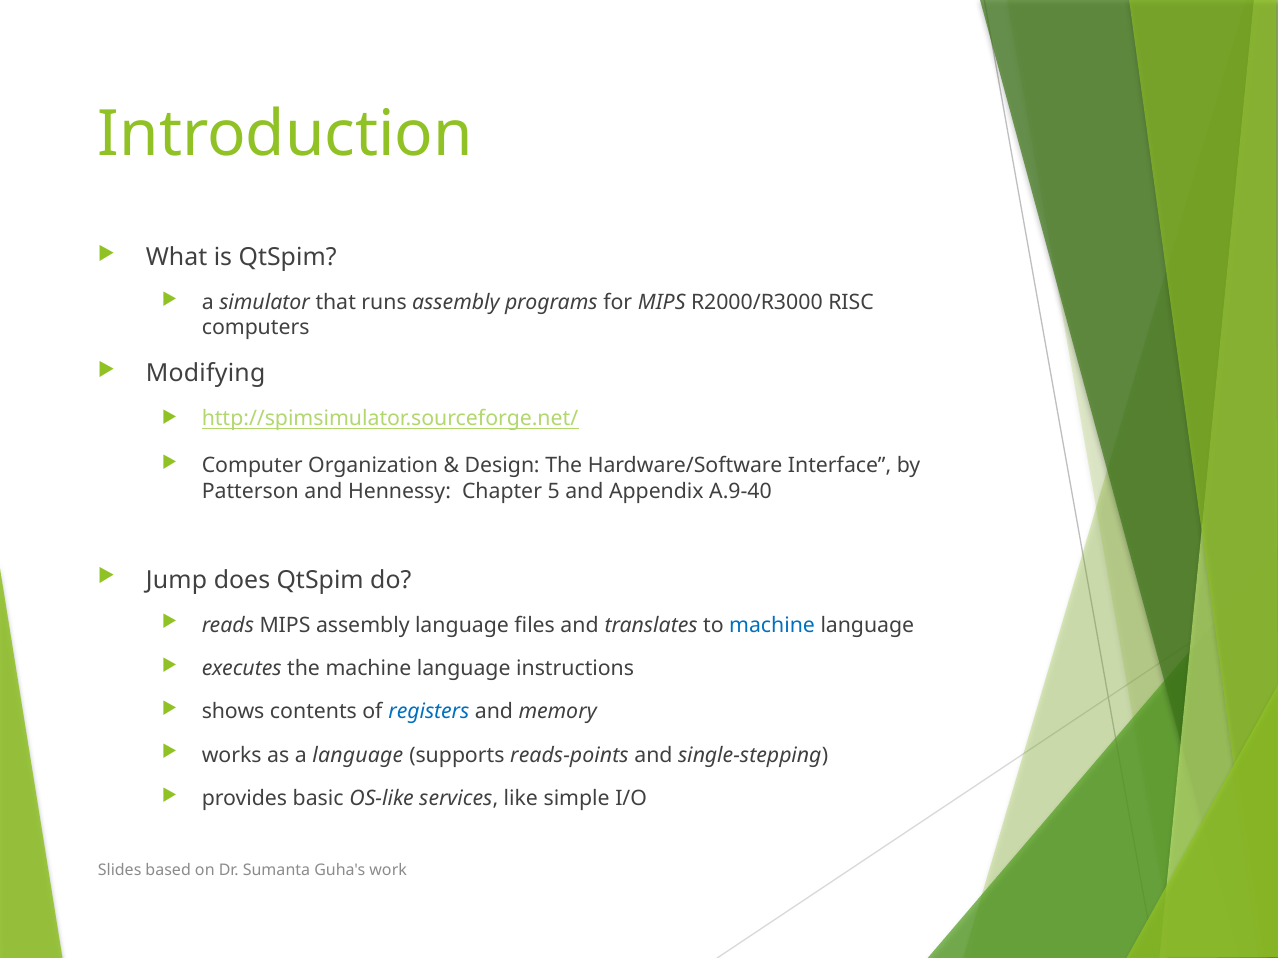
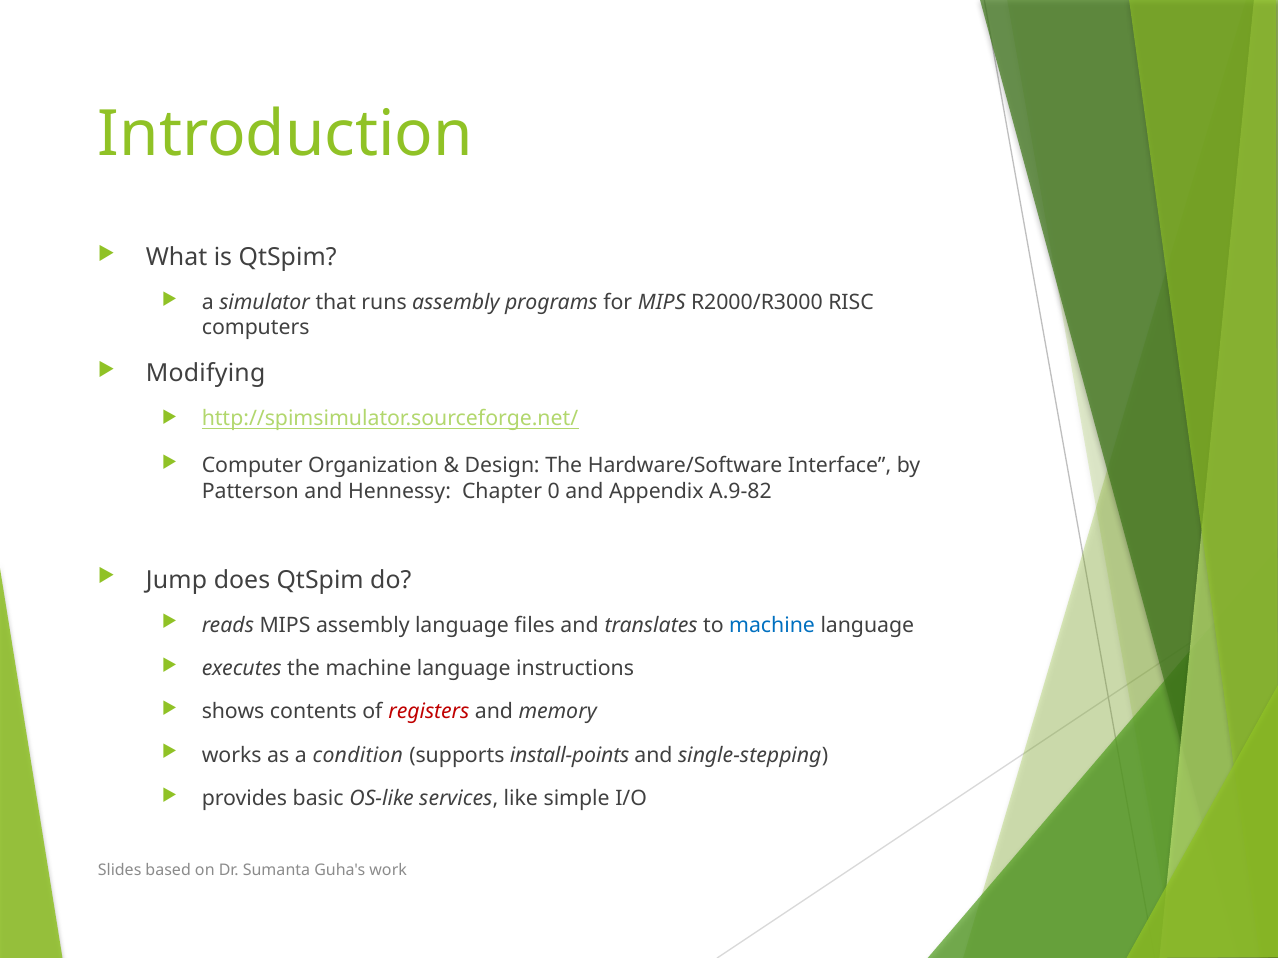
5: 5 -> 0 (554, 491)
A.9-40: A.9-40 -> A.9-82 (740, 491)
registers colour: blue -> red (429, 712)
a language: language -> condition (358, 756)
reads-points: reads-points -> install-points (570, 756)
